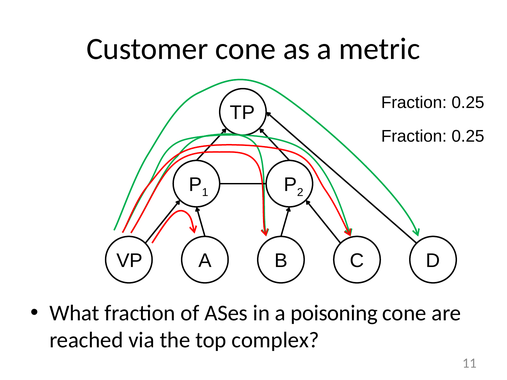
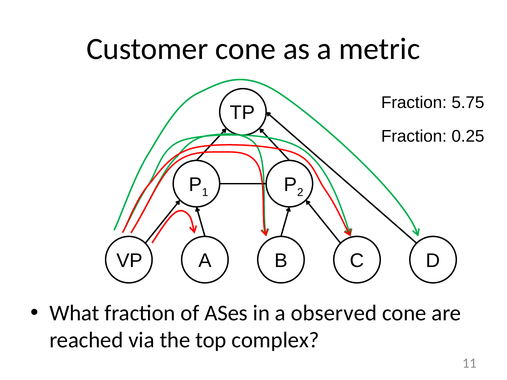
0.25: 0.25 -> 5.75 (468, 103)
poisoning: poisoning -> observed (334, 313)
